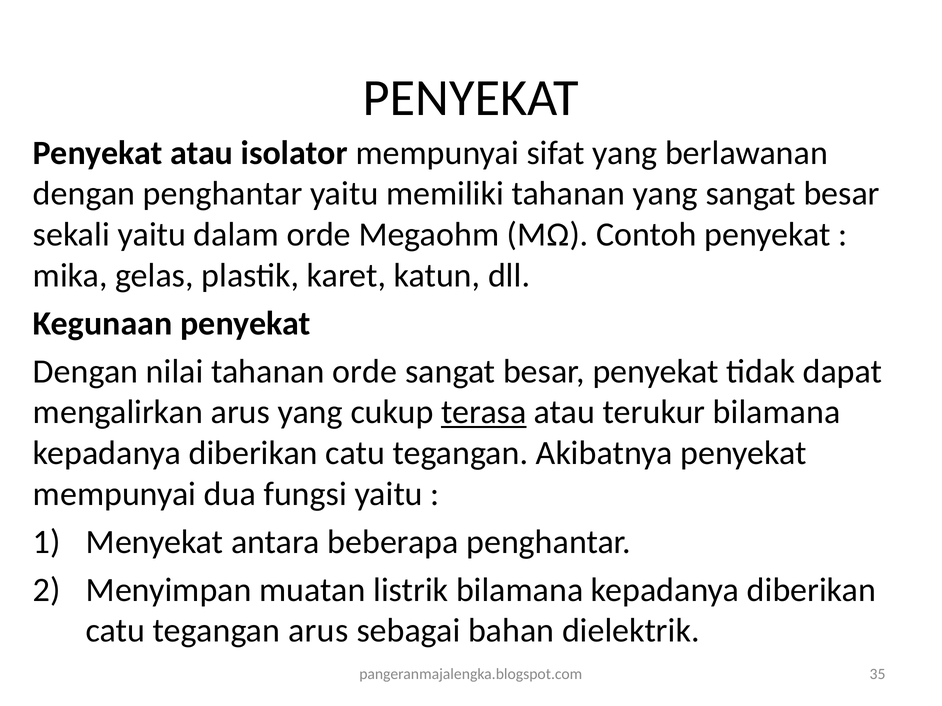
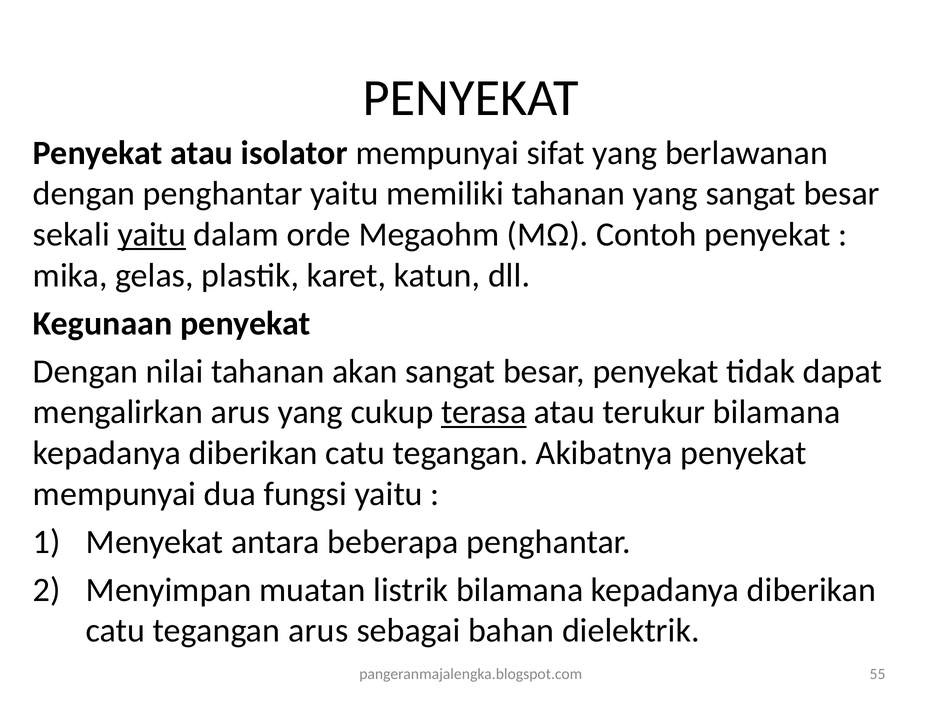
yaitu underline: none -> present (152, 235)
tahanan orde: orde -> akan (365, 372)
35: 35 -> 55 (878, 675)
